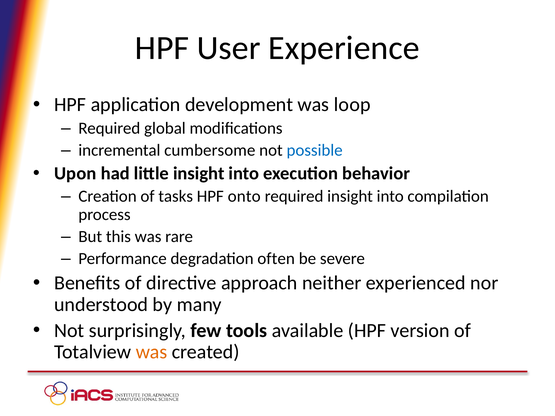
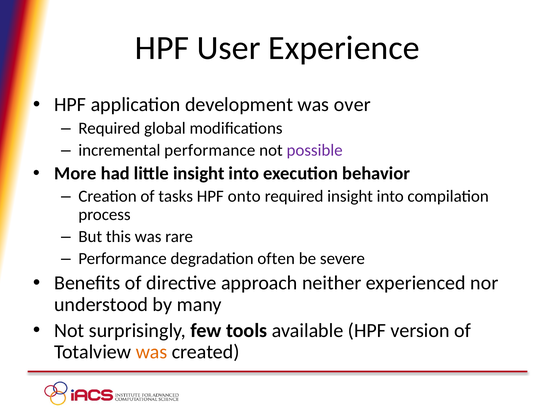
loop: loop -> over (352, 105)
incremental cumbersome: cumbersome -> performance (210, 150)
possible colour: blue -> purple (315, 150)
Upon: Upon -> More (75, 174)
